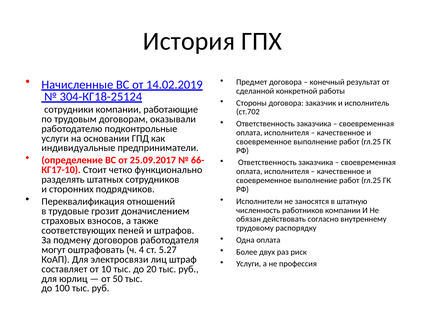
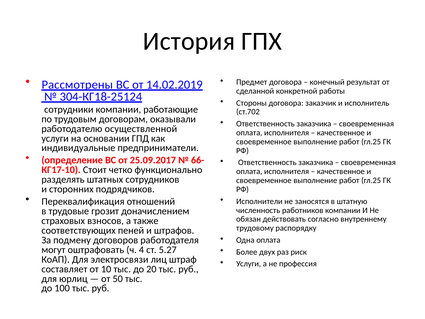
Начисленные: Начисленные -> Рассмотрены (77, 85)
подконтрольные: подконтрольные -> осуществленной (141, 129)
